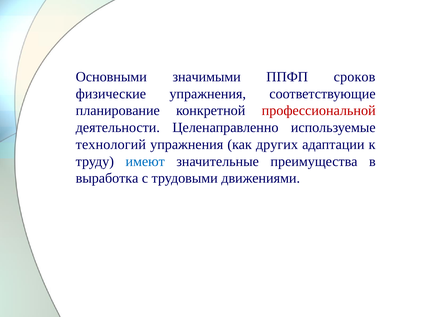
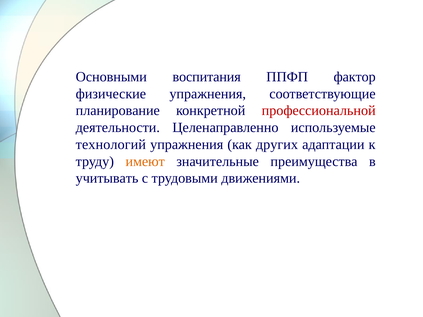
значимыми: значимыми -> воспитания (207, 77)
сроков: сроков -> фактор (355, 77)
имеют colour: blue -> orange (145, 161)
выработка: выработка -> учитывать (107, 178)
